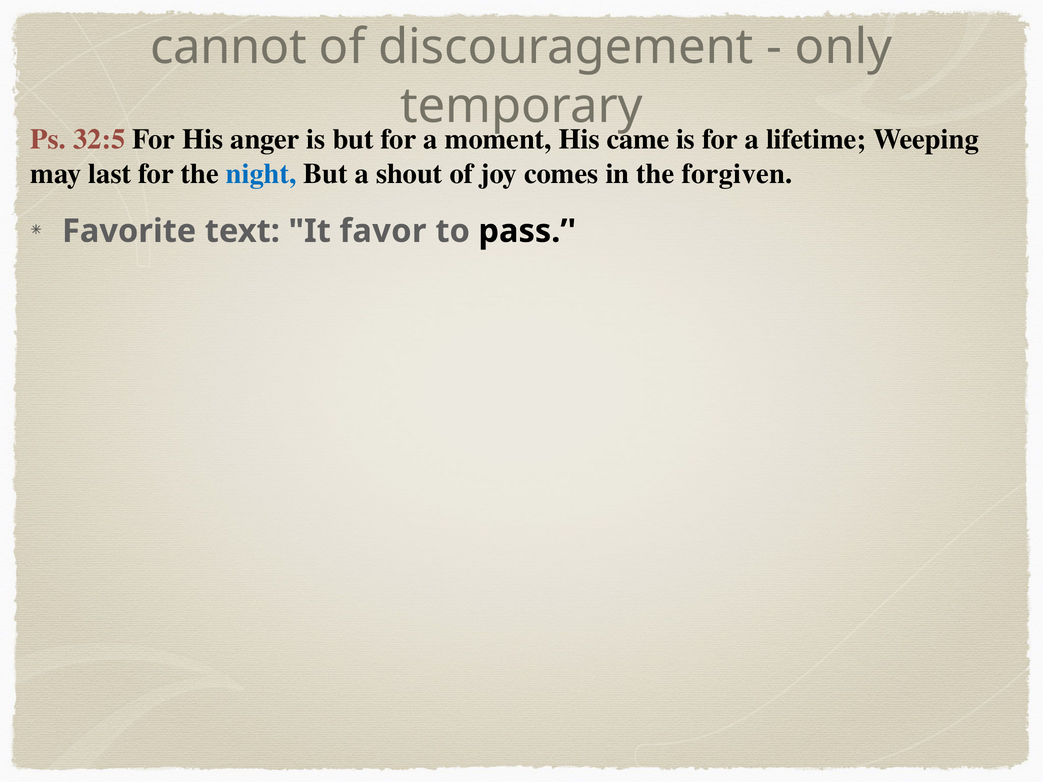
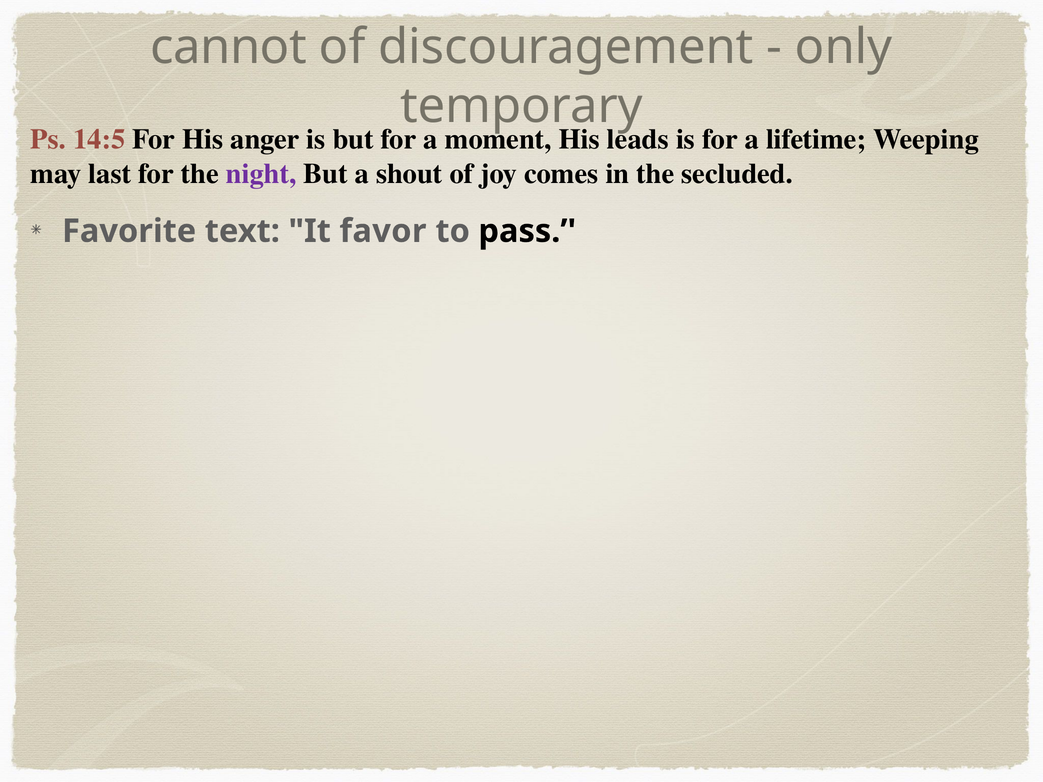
32:5: 32:5 -> 14:5 (99, 140)
came: came -> leads (638, 140)
night colour: blue -> purple (261, 174)
forgiven: forgiven -> secluded (737, 174)
